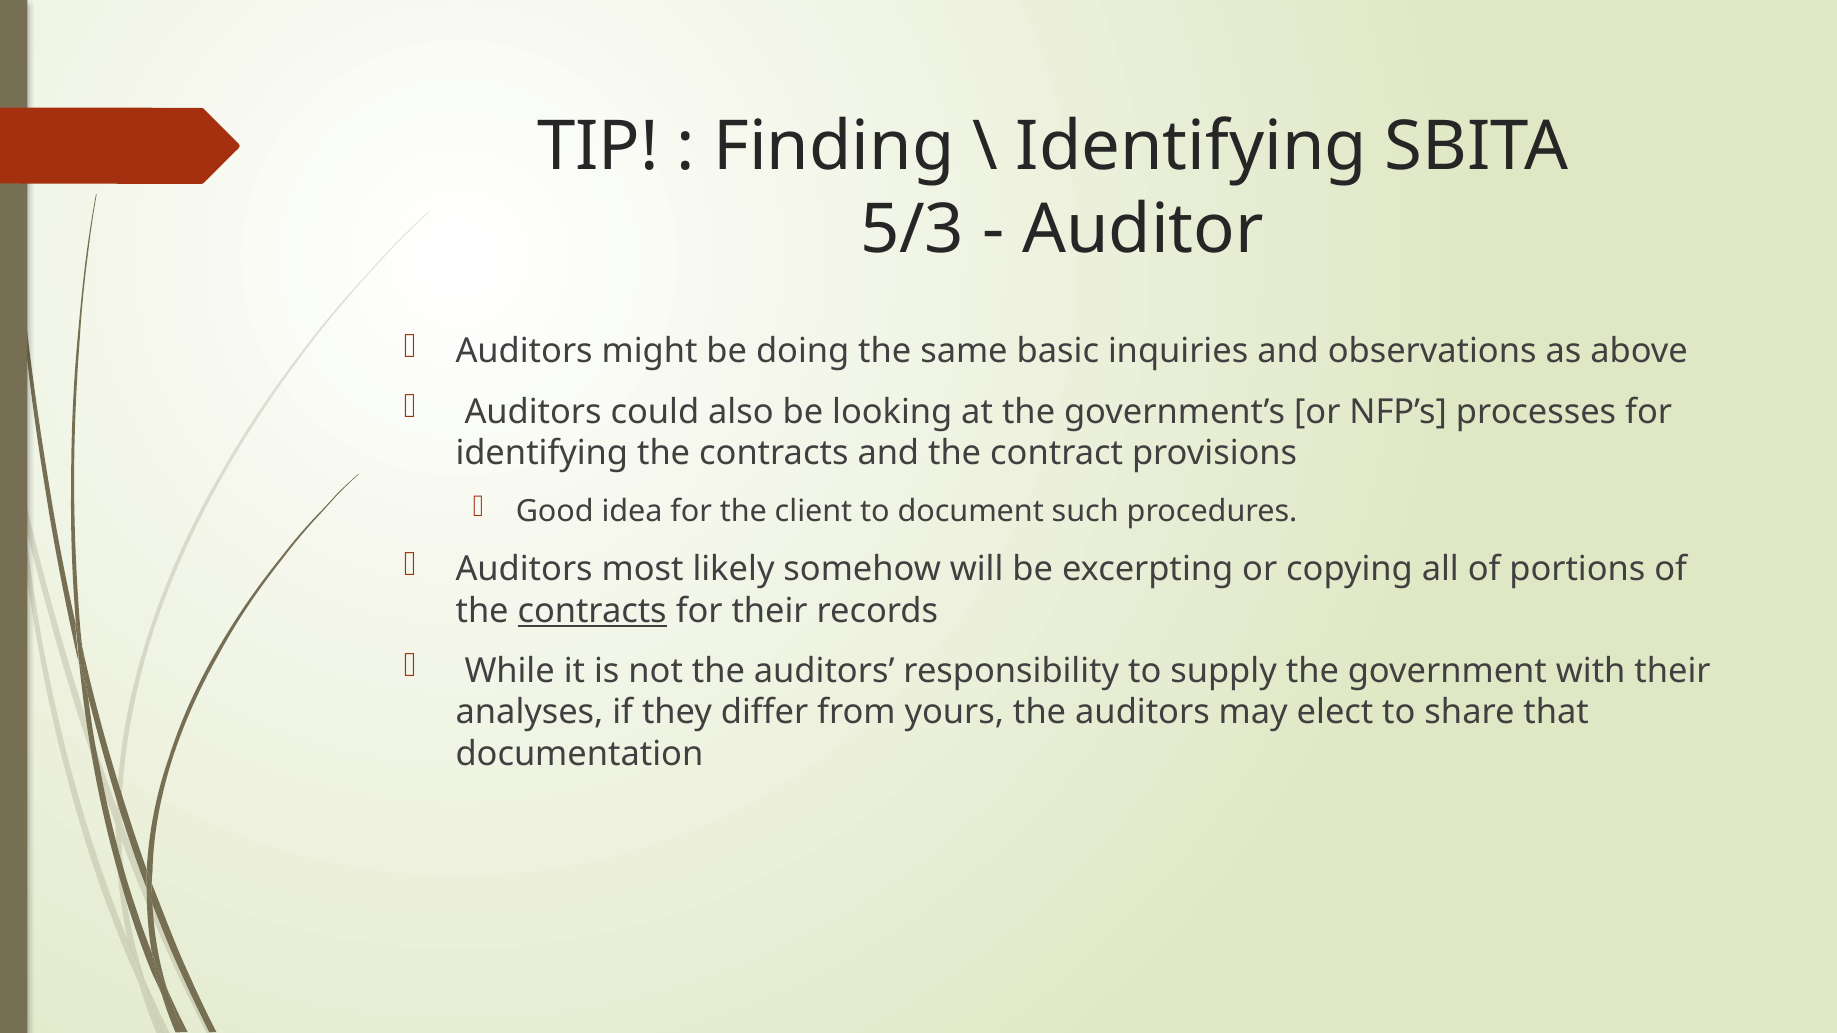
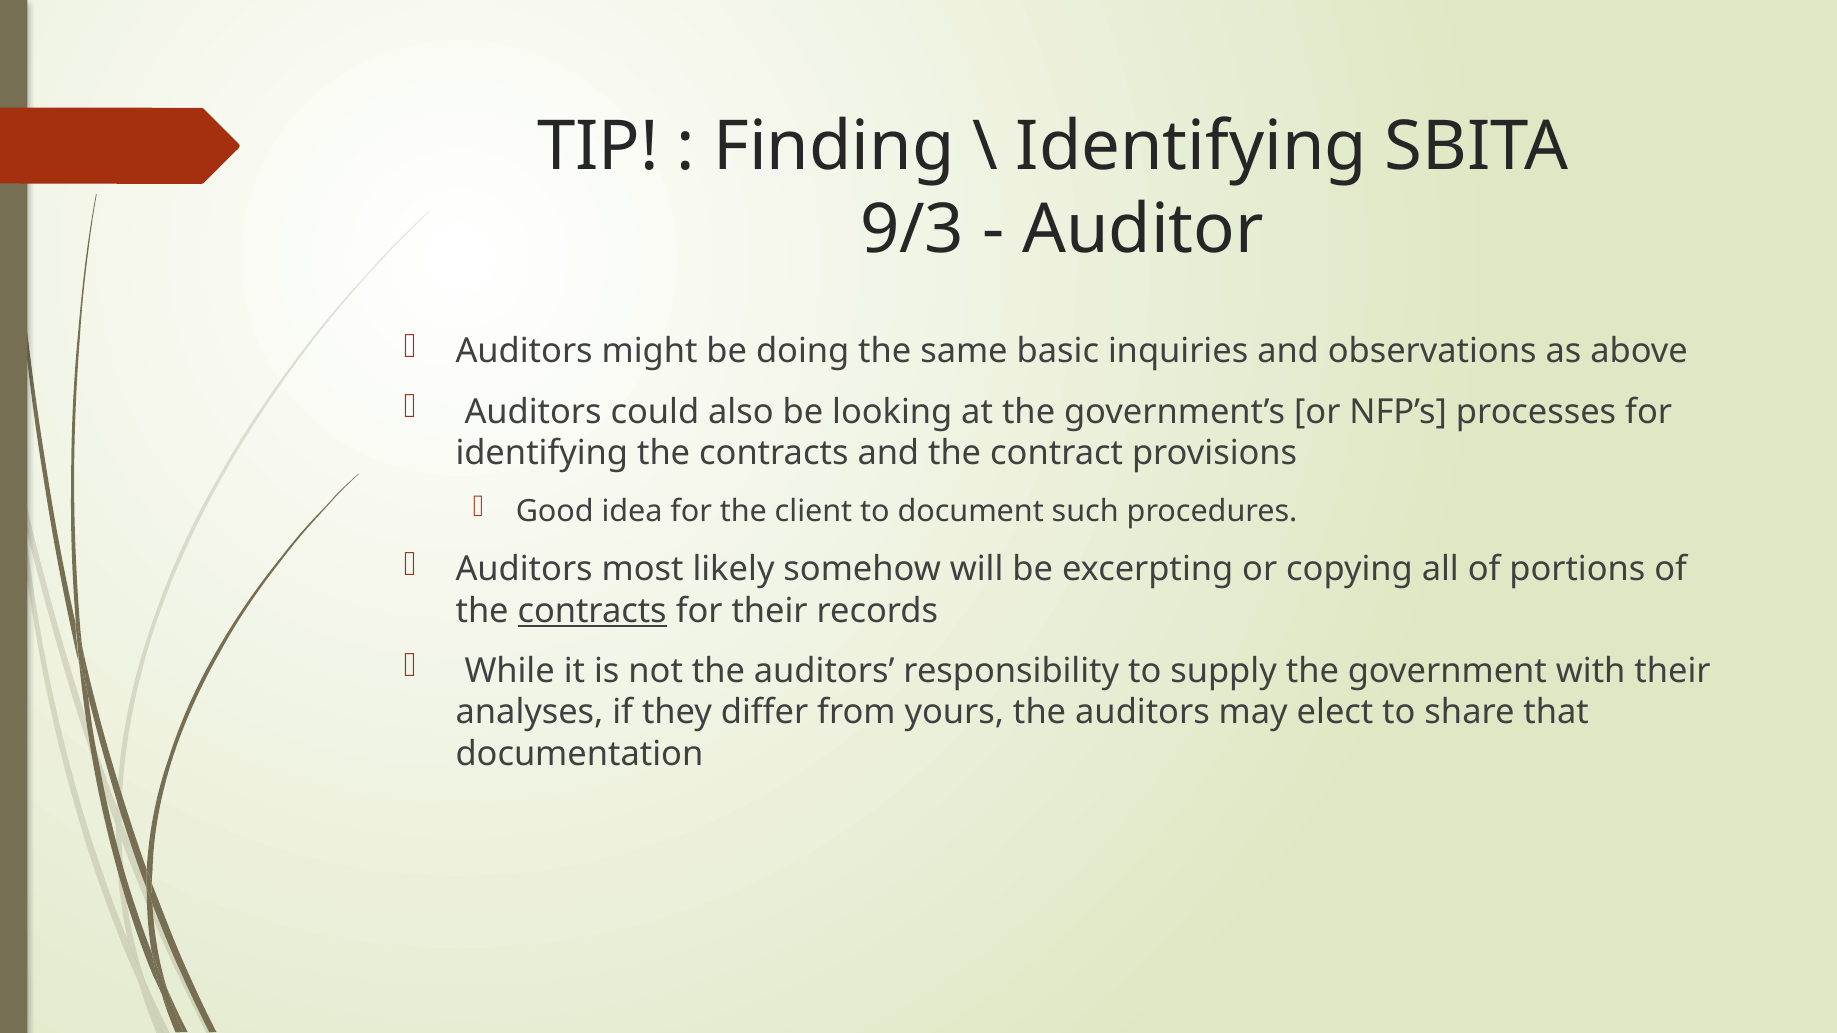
5/3: 5/3 -> 9/3 (912, 230)
